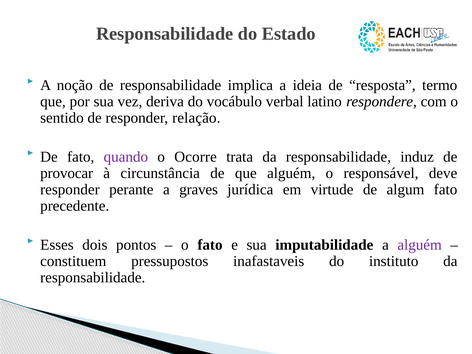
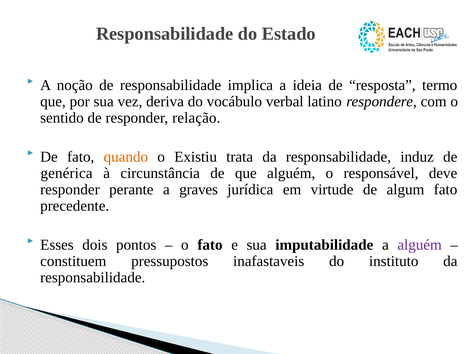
quando colour: purple -> orange (126, 157)
Ocorre: Ocorre -> Existiu (196, 157)
provocar: provocar -> genérica (66, 173)
